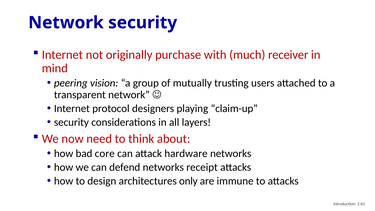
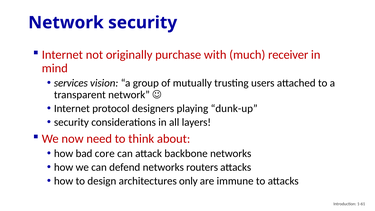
peering: peering -> services (71, 83)
claim-up: claim-up -> dunk-up (234, 108)
hardware: hardware -> backbone (186, 153)
receipt: receipt -> routers (202, 167)
